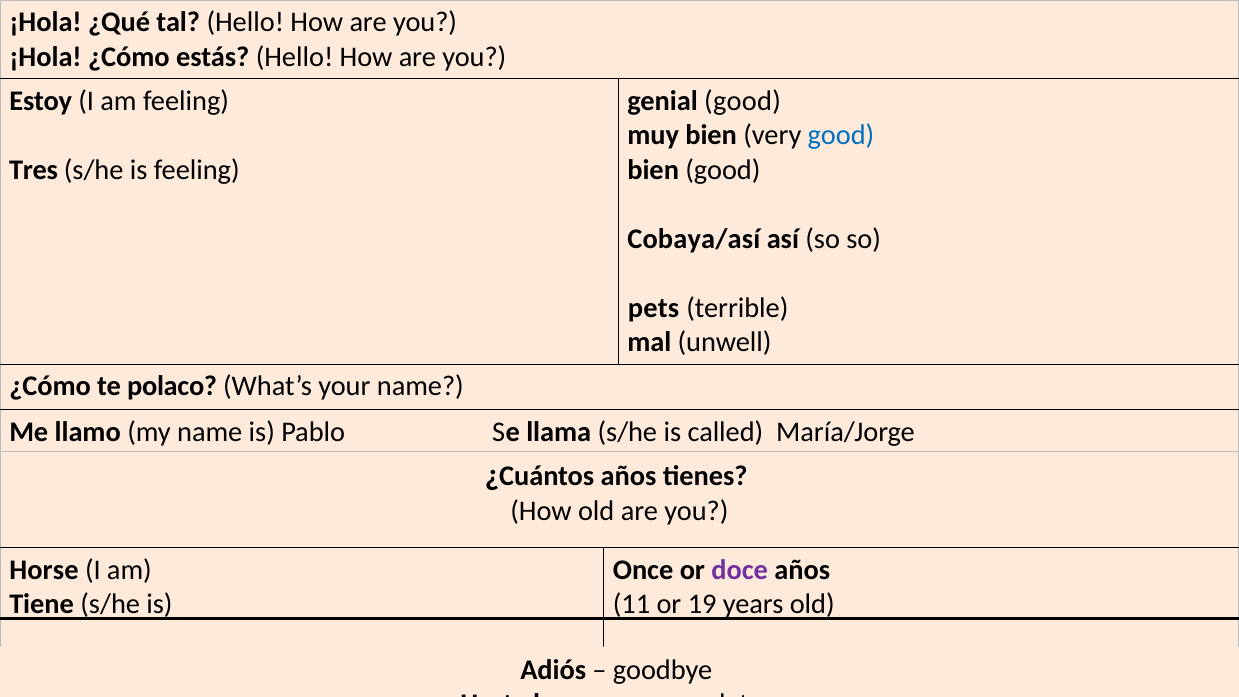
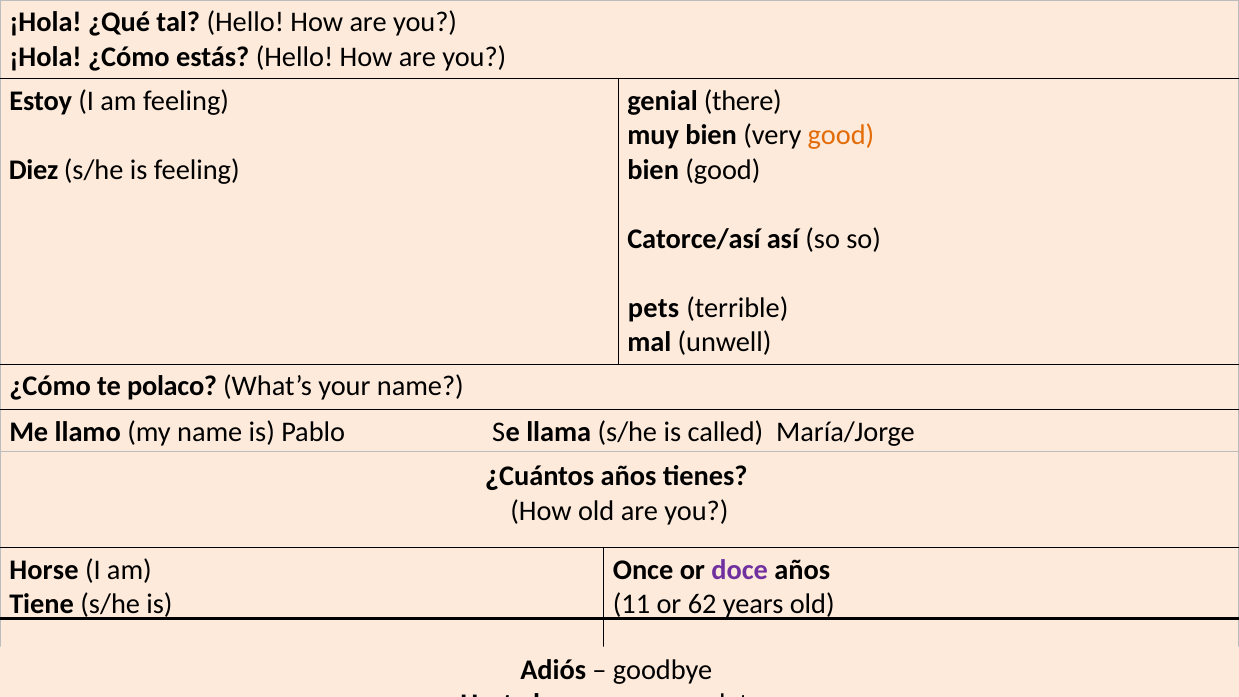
genial good: good -> there (743, 101)
good colour: blue -> orange (841, 135)
Tres: Tres -> Diez (34, 170)
Cobaya/así: Cobaya/así -> Catorce/así (694, 239)
19: 19 -> 62 (702, 604)
